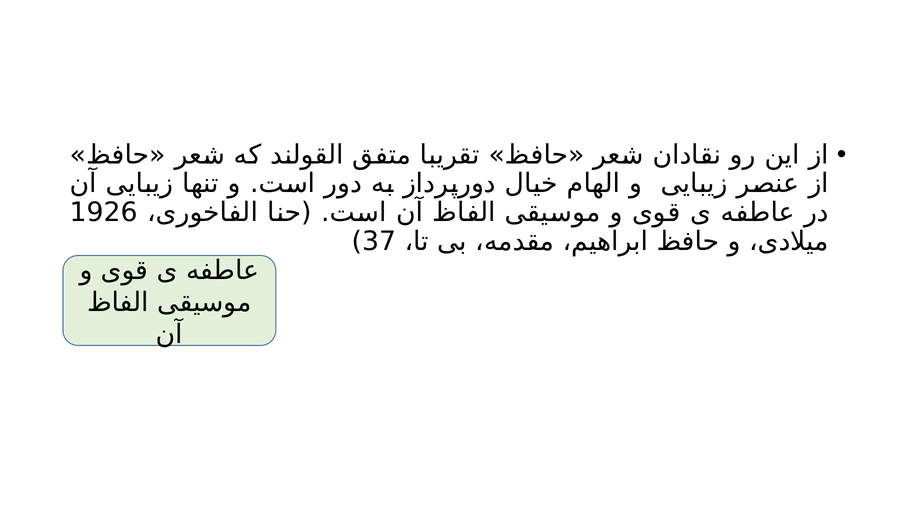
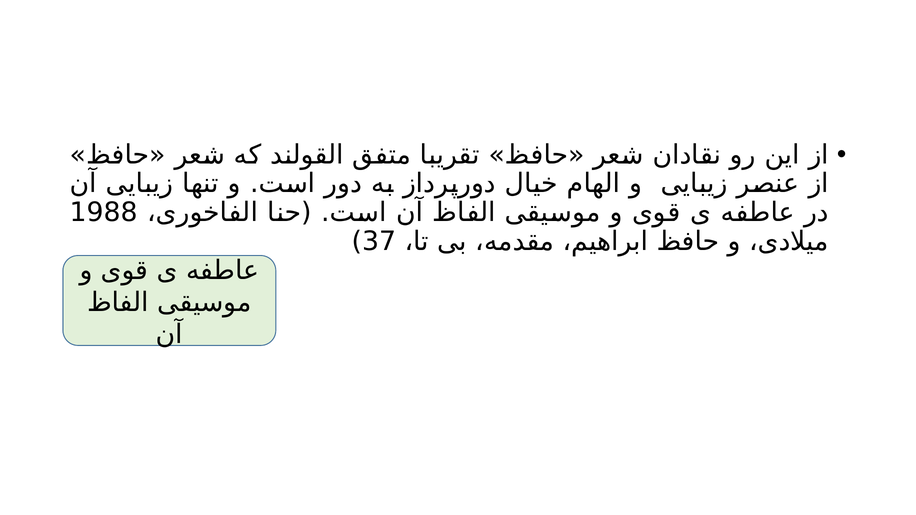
1926: 1926 -> 1988 (104, 213)
